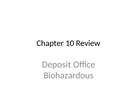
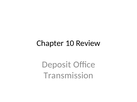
Biohazardous: Biohazardous -> Transmission (68, 76)
